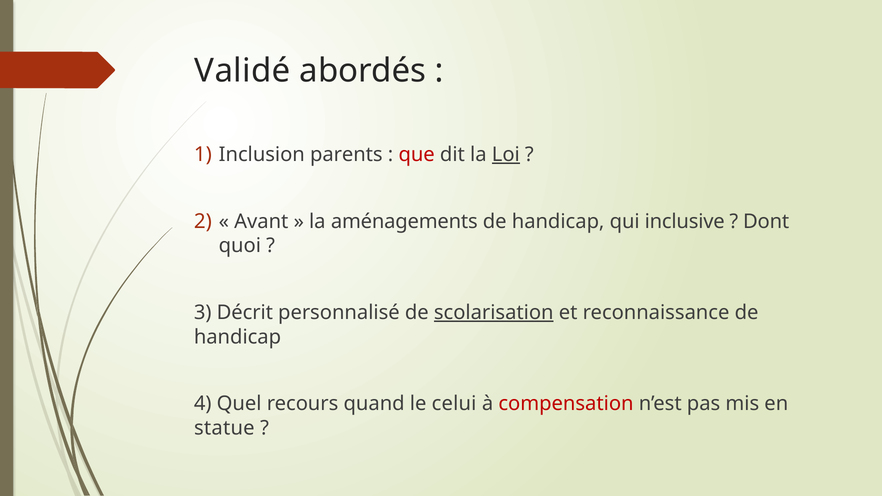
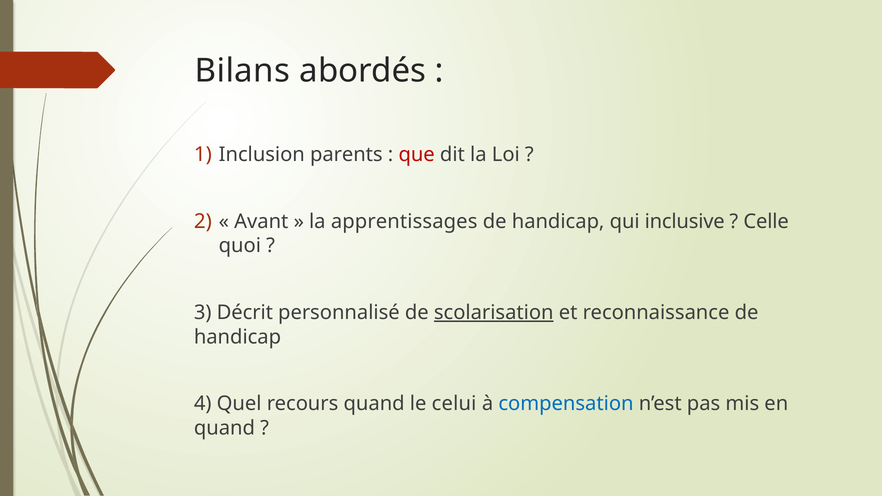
Validé: Validé -> Bilans (242, 71)
Loi underline: present -> none (506, 155)
aménagements: aménagements -> apprentissages (404, 222)
Dont: Dont -> Celle (766, 222)
compensation colour: red -> blue (566, 404)
statue: statue -> quand (224, 428)
